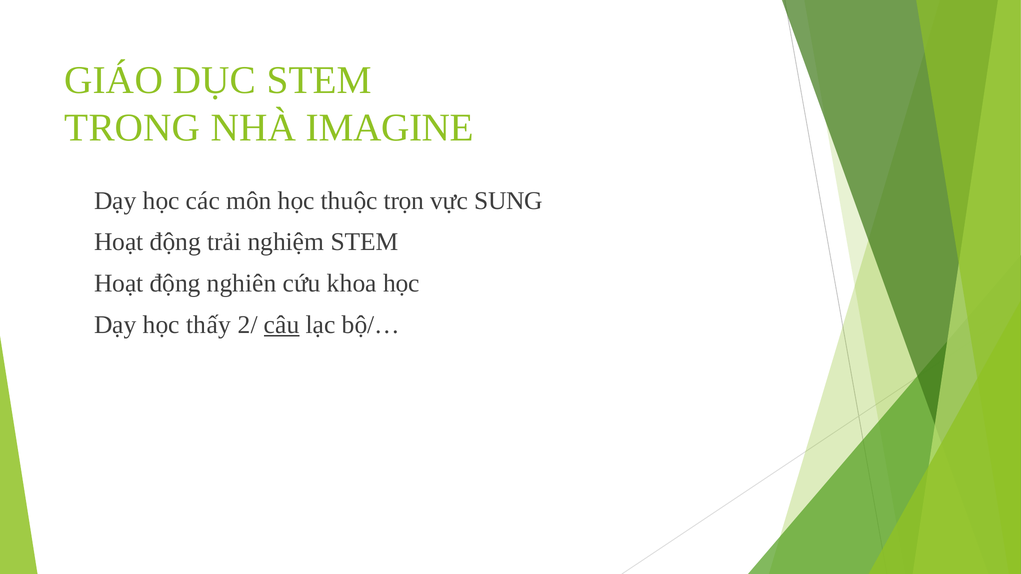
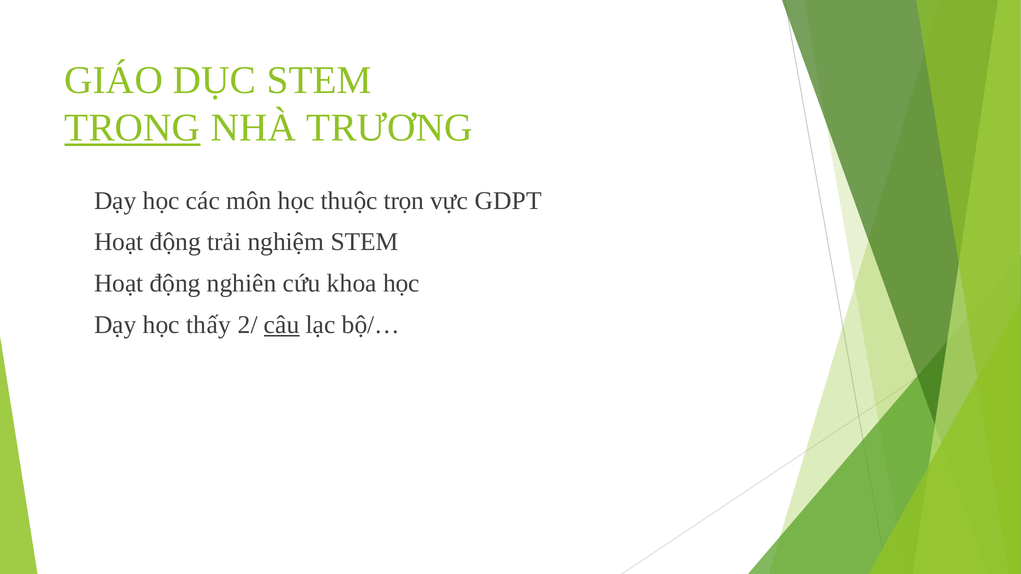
TRONG underline: none -> present (132, 128)
IMAGINE: IMAGINE -> TRƯƠNG (390, 128)
SUNG: SUNG -> GDPT (508, 201)
